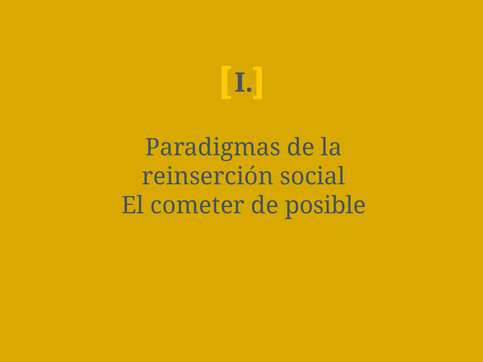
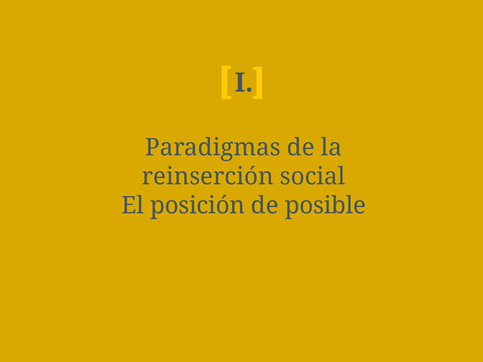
cometer: cometer -> posición (198, 206)
